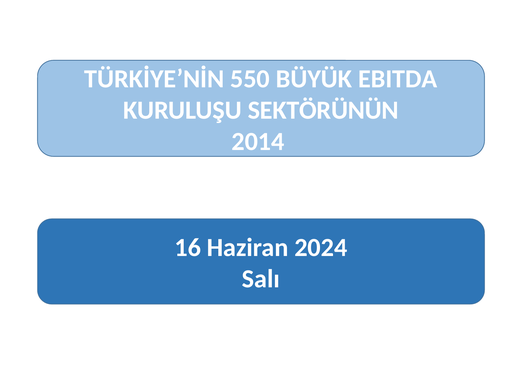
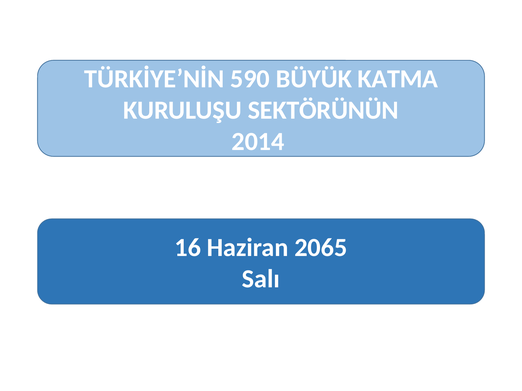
550: 550 -> 590 (250, 79)
EBITDA: EBITDA -> KATMA (398, 79)
2024: 2024 -> 2065 (321, 248)
